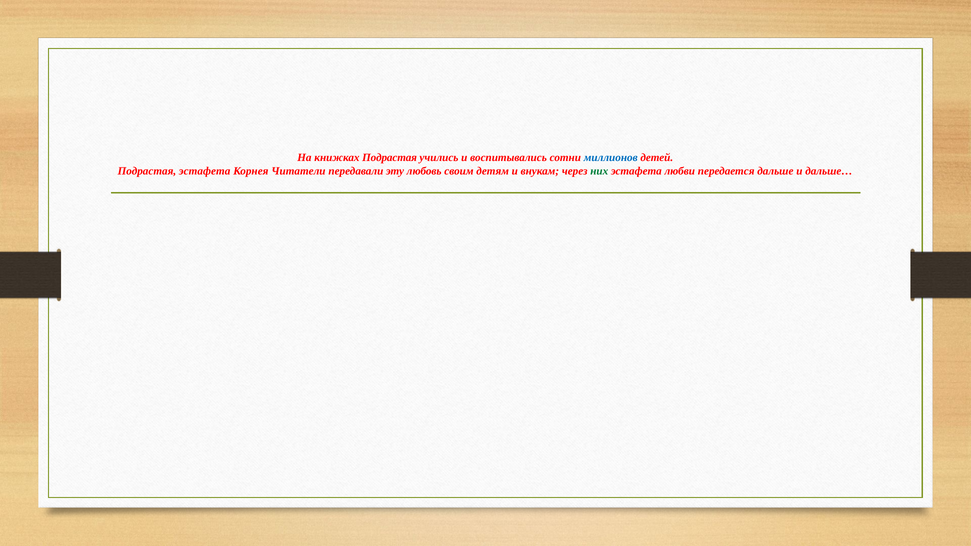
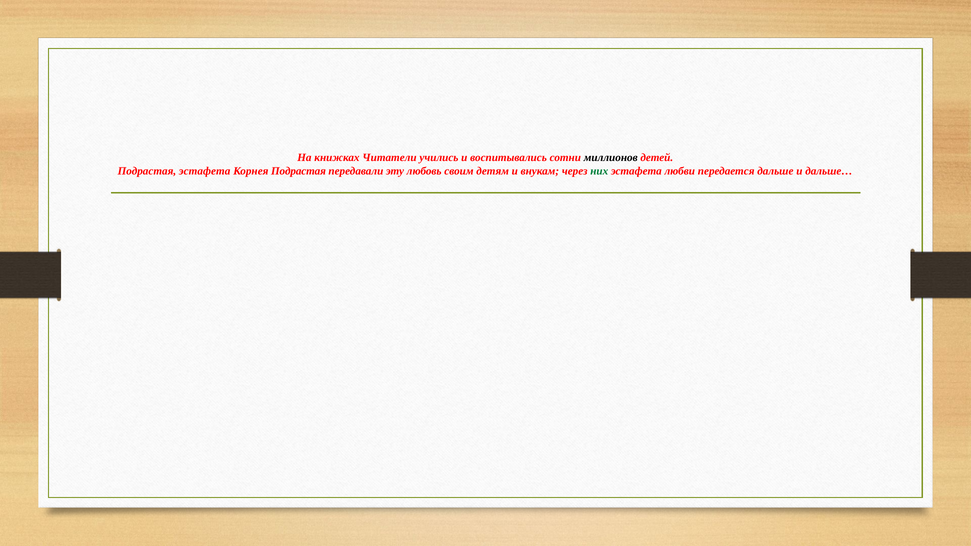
книжках Подрастая: Подрастая -> Читатели (389, 158)
миллионов colour: blue -> black (611, 158)
Корнея Читатели: Читатели -> Подрастая (298, 171)
